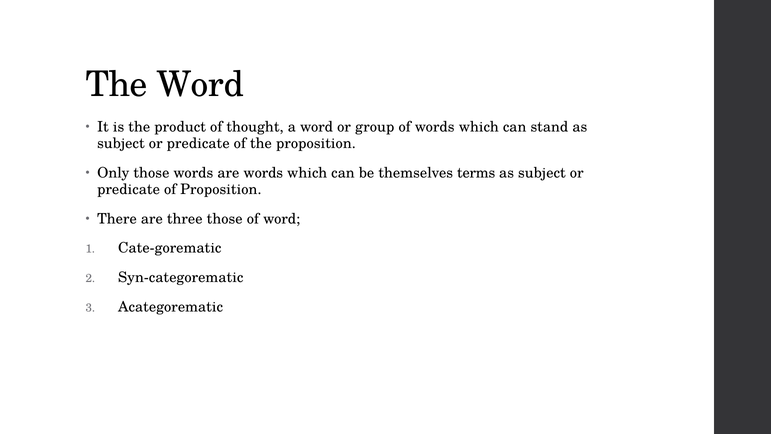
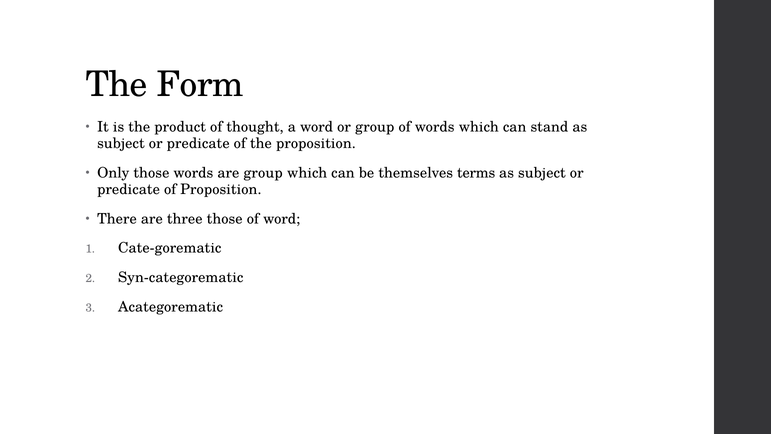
The Word: Word -> Form (200, 85)
are words: words -> group (263, 173)
